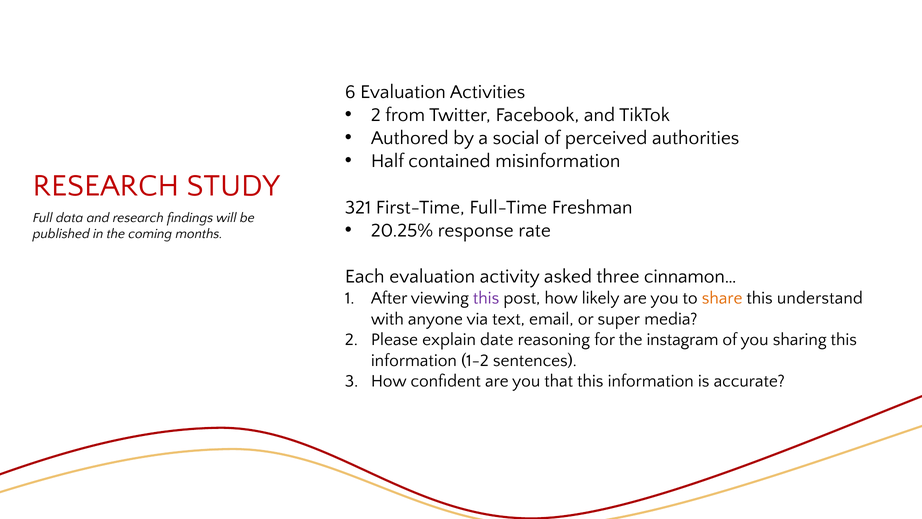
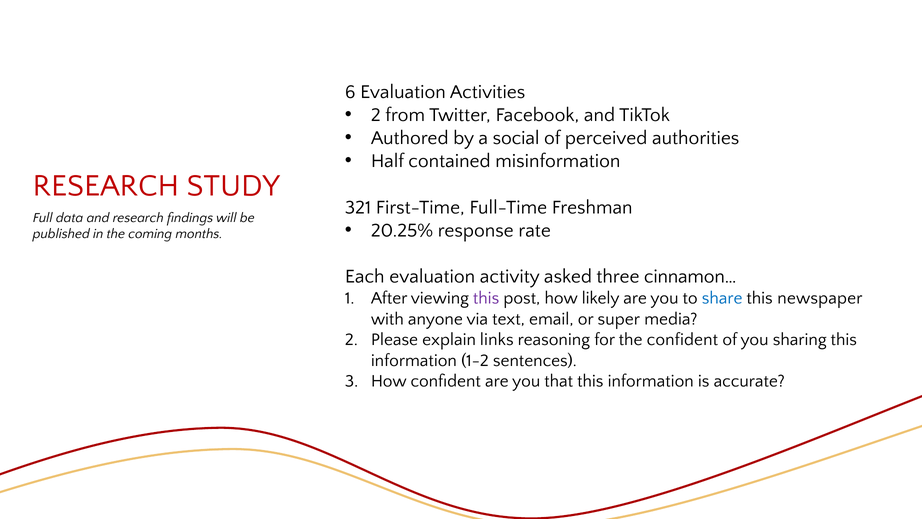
share colour: orange -> blue (722, 298)
understand: understand -> newspaper (820, 298)
date: date -> links (497, 339)
the instagram: instagram -> confident (682, 339)
